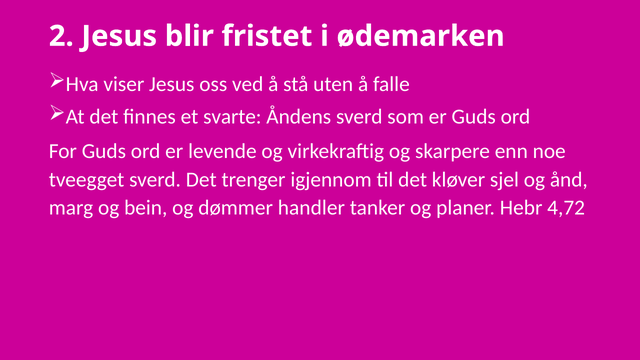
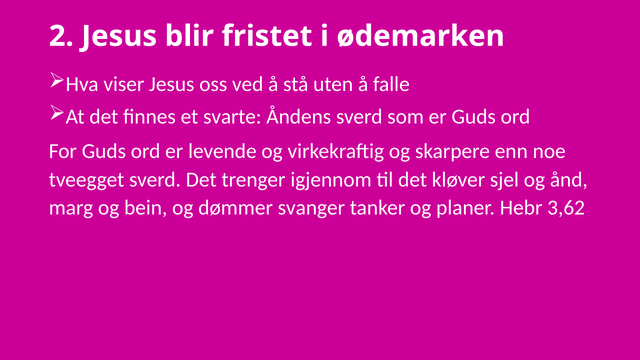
handler: handler -> svanger (311, 208)
4,72: 4,72 -> 3,62 (566, 208)
